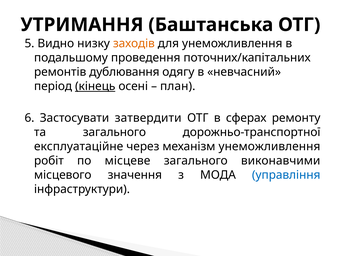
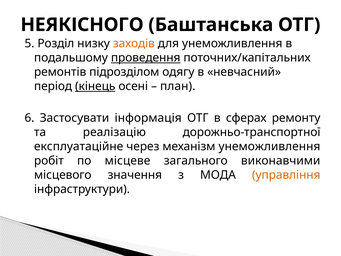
УТРИМАННЯ: УТРИМАННЯ -> НЕЯКІСНОГО (82, 25)
Видно: Видно -> Розділ (56, 43)
проведення underline: none -> present (146, 58)
дублювання: дублювання -> підрозділом (124, 72)
затвердити: затвердити -> інформація (148, 118)
та загального: загального -> реалізацію (114, 132)
управління colour: blue -> orange (286, 175)
